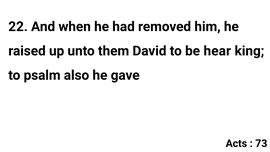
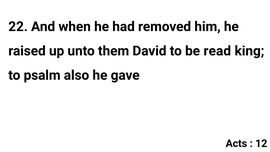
hear: hear -> read (217, 51)
73: 73 -> 12 (261, 143)
